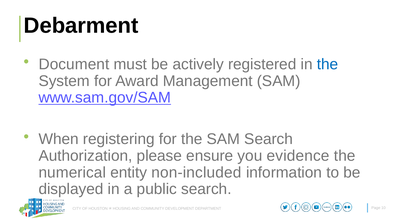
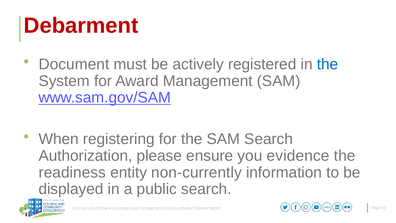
Debarment colour: black -> red (81, 26)
numerical: numerical -> readiness (72, 172)
non-included: non-included -> non-currently (196, 172)
